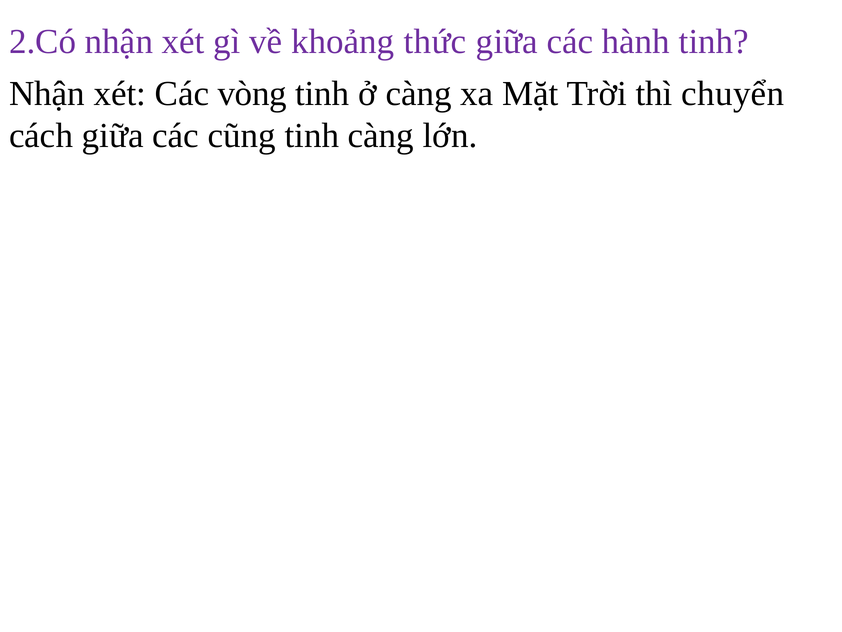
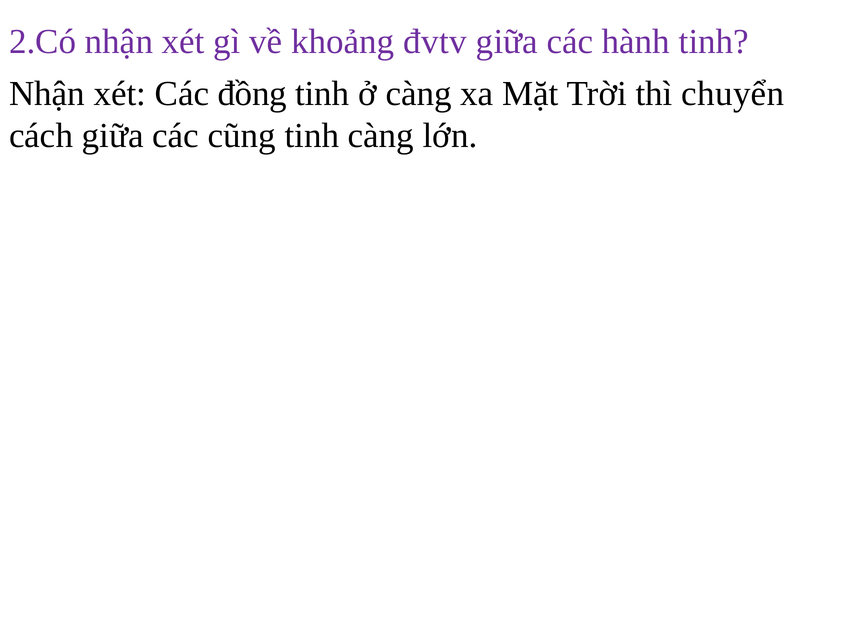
thức: thức -> đvtv (435, 42)
vòng: vòng -> đồng (252, 93)
